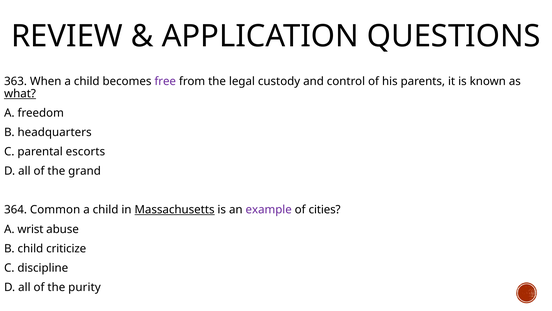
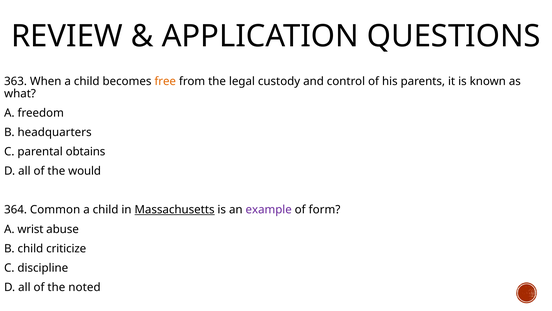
free colour: purple -> orange (165, 81)
what underline: present -> none (20, 94)
escorts: escorts -> obtains (86, 152)
grand: grand -> would (85, 171)
cities: cities -> form (325, 210)
purity: purity -> noted (84, 287)
